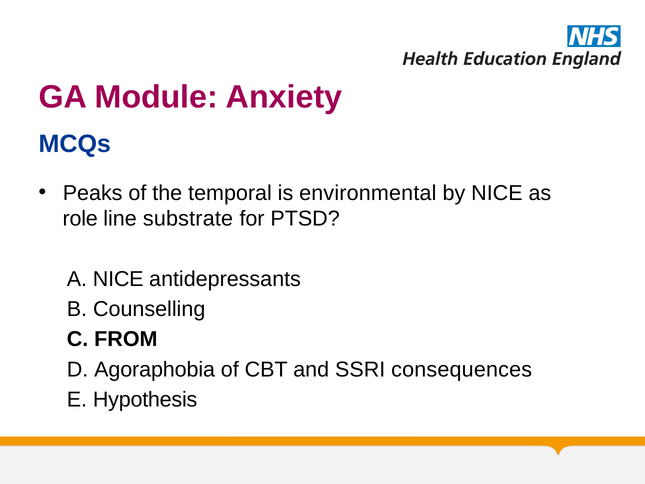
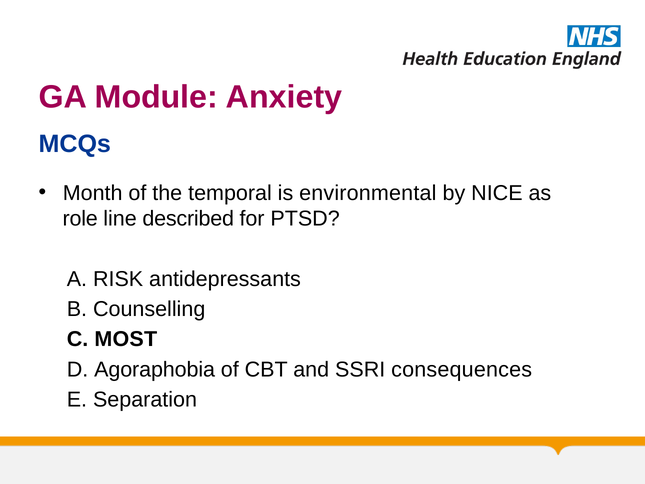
Peaks: Peaks -> Month (93, 193)
substrate: substrate -> described (188, 219)
A NICE: NICE -> RISK (118, 279)
FROM: FROM -> MOST (126, 339)
Hypothesis: Hypothesis -> Separation (145, 399)
